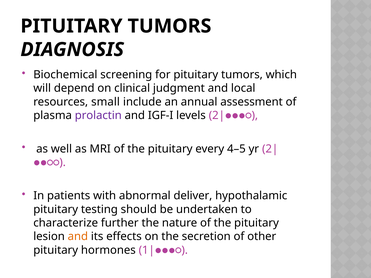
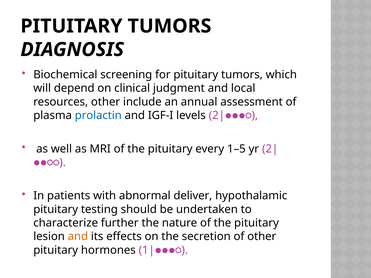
resources small: small -> other (106, 102)
prolactin colour: purple -> blue (98, 116)
4–5: 4–5 -> 1–5 (236, 149)
